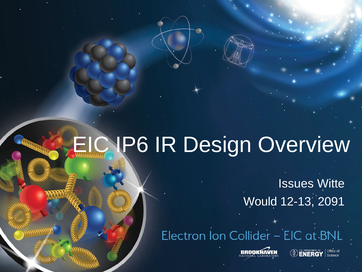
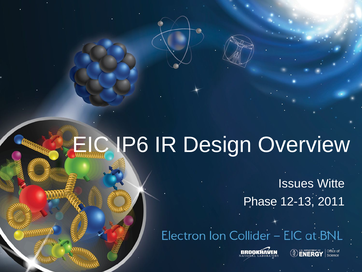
Would: Would -> Phase (260, 201)
2091: 2091 -> 2011 (331, 201)
